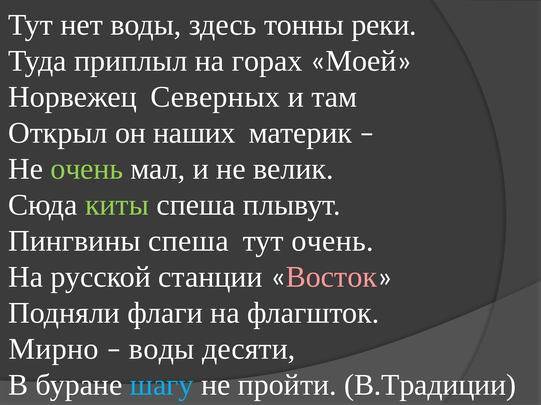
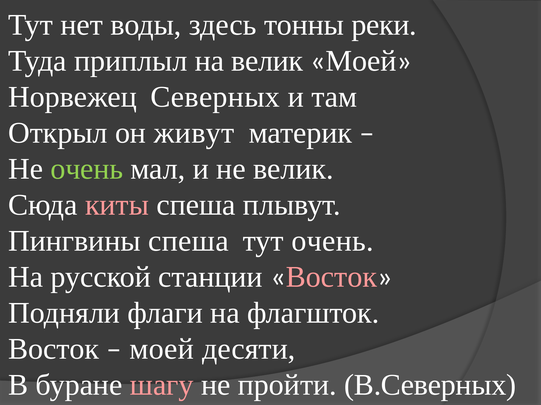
на горах: горах -> велик (267, 61)
наших: наших -> живут (194, 133)
киты colour: light green -> pink (117, 205)
Мирно: Мирно -> Восток (54, 350)
воды: воды -> моей (162, 350)
шагу colour: light blue -> pink (162, 386)
В.Традиции: В.Традиции -> В.Северных (430, 386)
